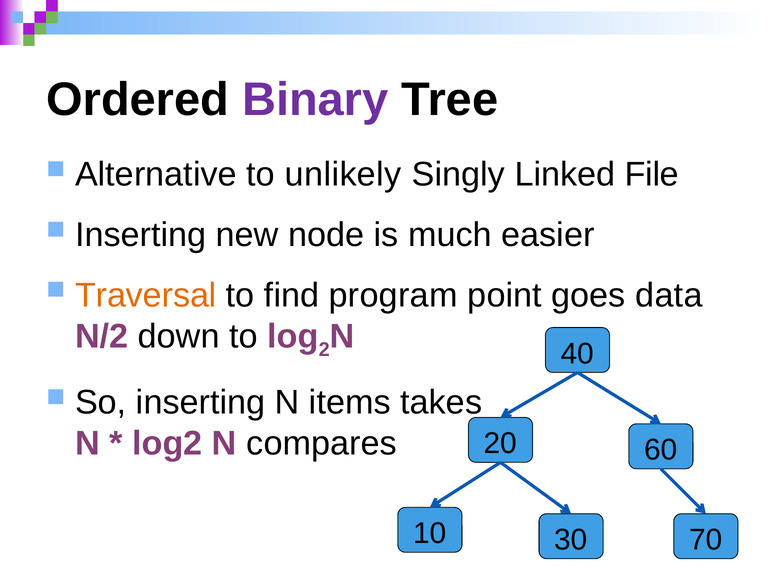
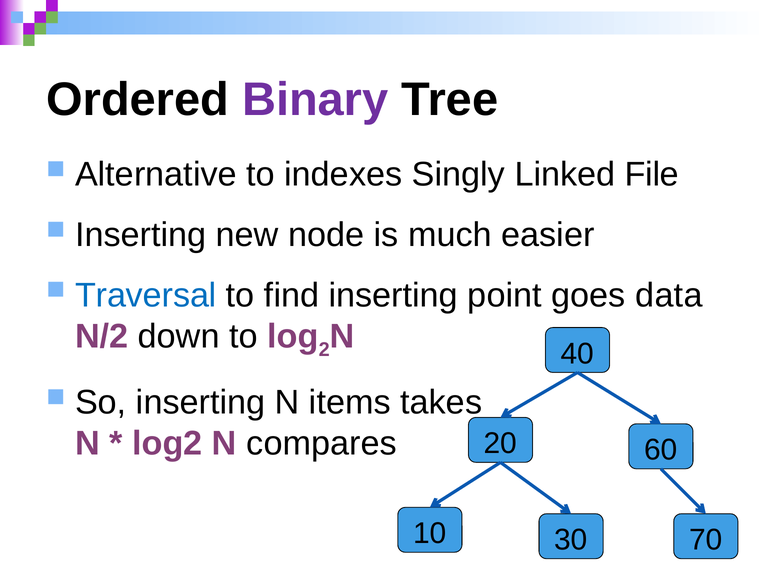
unlikely: unlikely -> indexes (343, 174)
Traversal colour: orange -> blue (146, 295)
find program: program -> inserting (393, 295)
